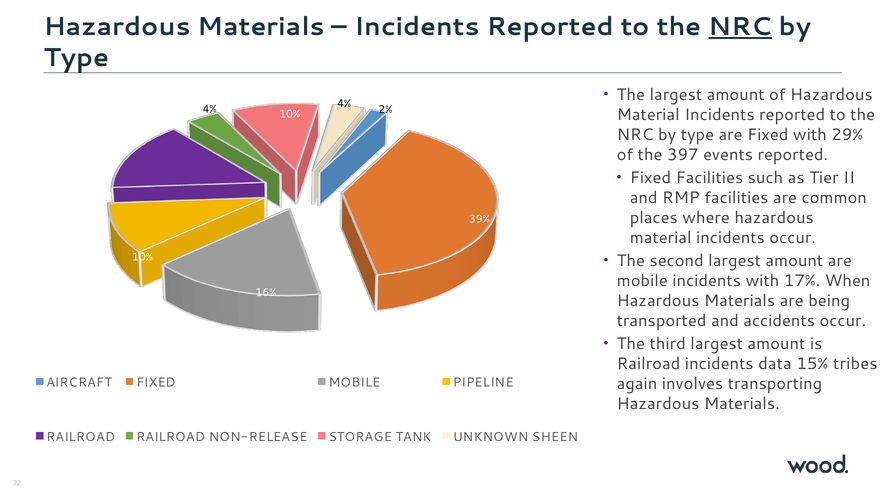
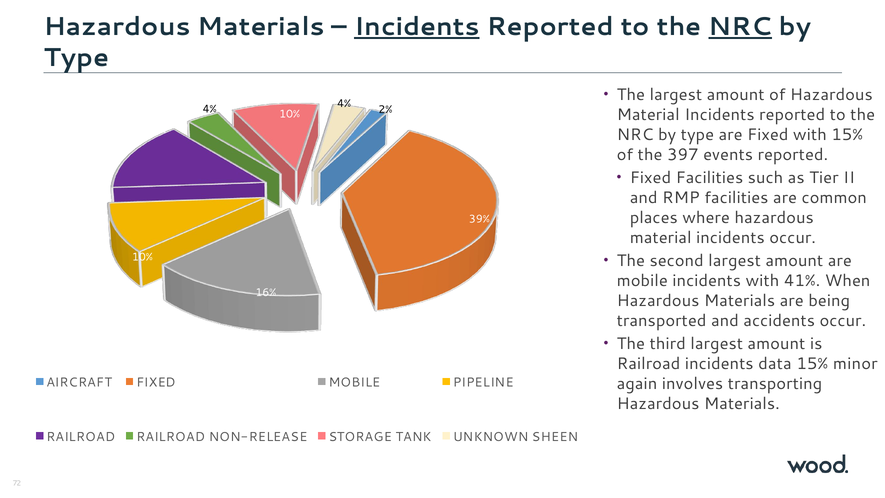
Incidents underline: none -> present (417, 27)
with 29%: 29% -> 15% (847, 135)
17%: 17% -> 41% (802, 281)
tribes: tribes -> minor (855, 364)
